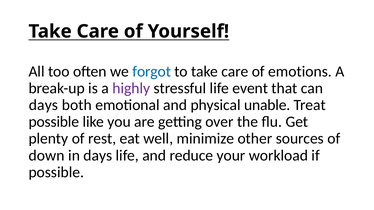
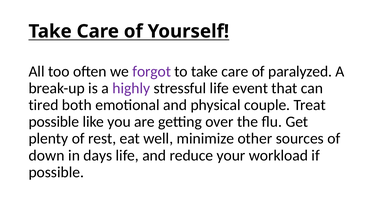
forgot colour: blue -> purple (152, 72)
emotions: emotions -> paralyzed (300, 72)
days: days -> tired (44, 105)
unable: unable -> couple (267, 105)
